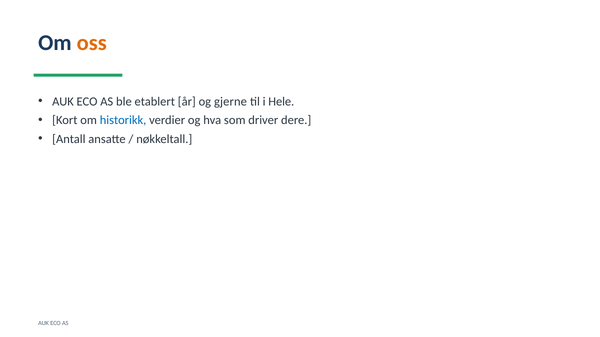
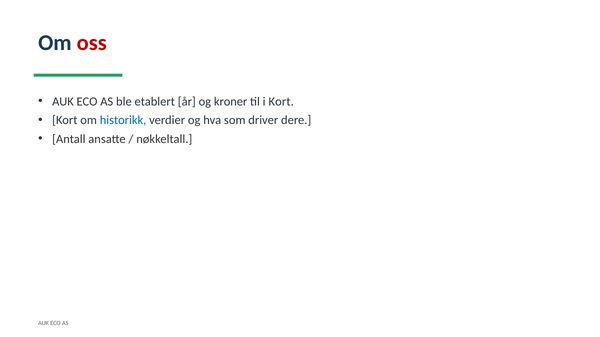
oss colour: orange -> red (92, 43)
gjerne: gjerne -> kroner (231, 102)
i Hele: Hele -> Kort (281, 102)
